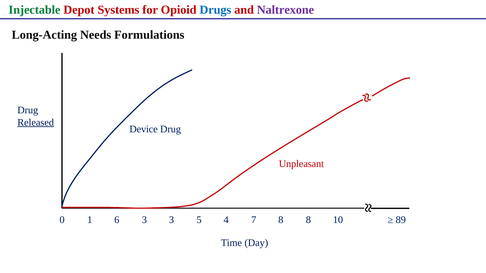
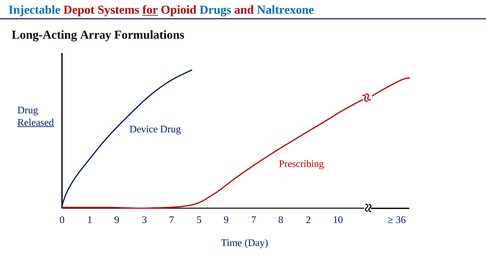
Injectable colour: green -> blue (35, 10)
for underline: none -> present (150, 10)
Naltrexone colour: purple -> blue (285, 10)
Needs: Needs -> Array (96, 35)
Unpleasant: Unpleasant -> Prescribing (301, 164)
1 6: 6 -> 9 (117, 220)
3 3: 3 -> 7 (171, 220)
5 4: 4 -> 9 (226, 220)
8 8: 8 -> 2 (308, 220)
89: 89 -> 36 (401, 220)
